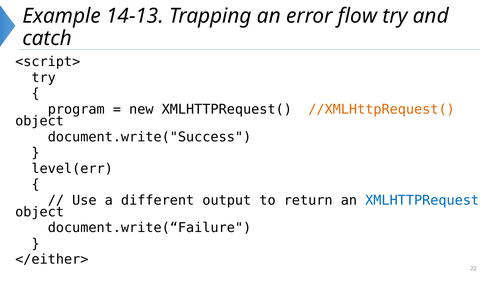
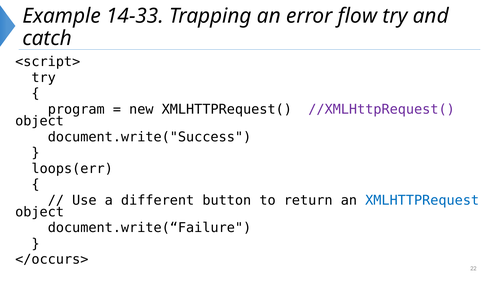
14-13: 14-13 -> 14-33 (135, 16)
//XMLHttpRequest( colour: orange -> purple (382, 109)
level(err: level(err -> loops(err (72, 168)
output: output -> button (227, 200)
</either>: </either> -> </occurs> (52, 259)
